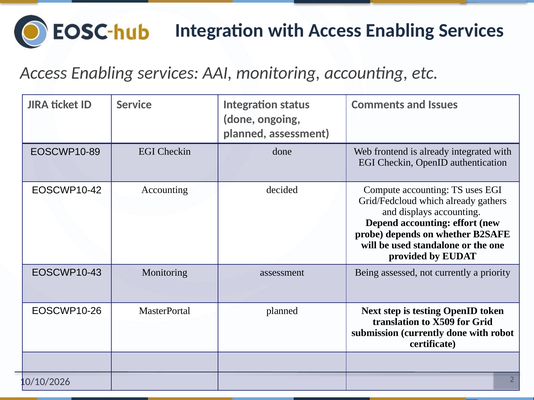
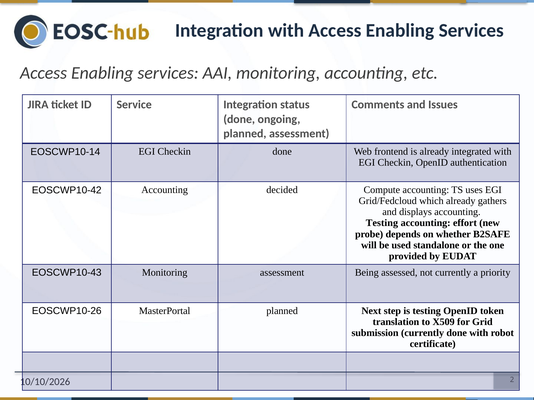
EOSCWP10-89: EOSCWP10-89 -> EOSCWP10-14 (65, 152)
Depend: Depend -> Testing (382, 223)
